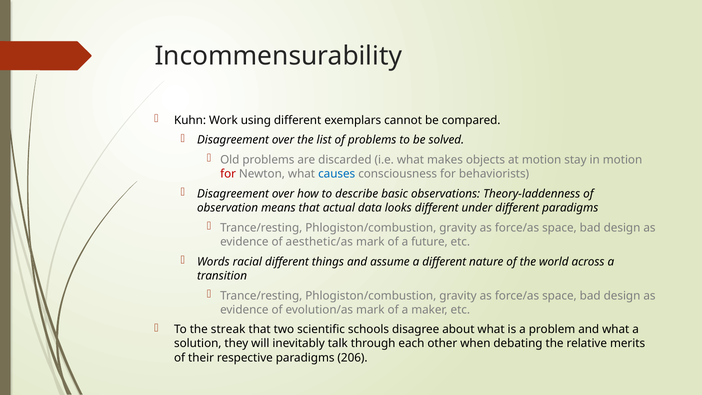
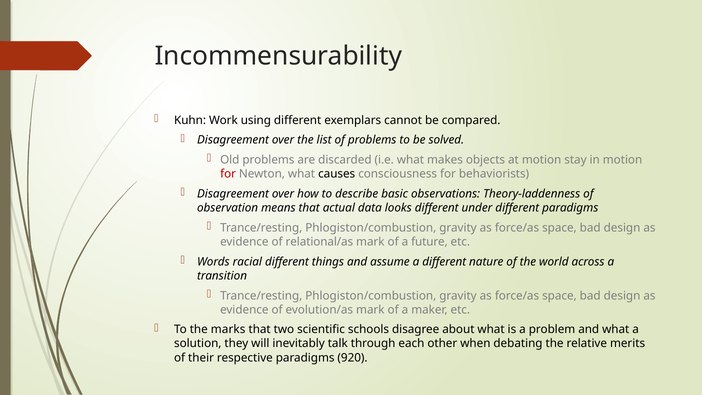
causes colour: blue -> black (337, 174)
aesthetic/as: aesthetic/as -> relational/as (319, 242)
streak: streak -> marks (228, 329)
206: 206 -> 920 (353, 358)
